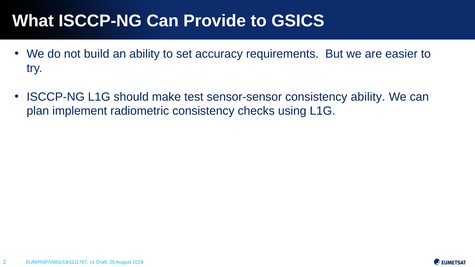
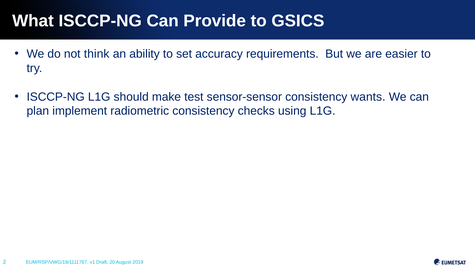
build: build -> think (97, 54)
consistency ability: ability -> wants (368, 97)
